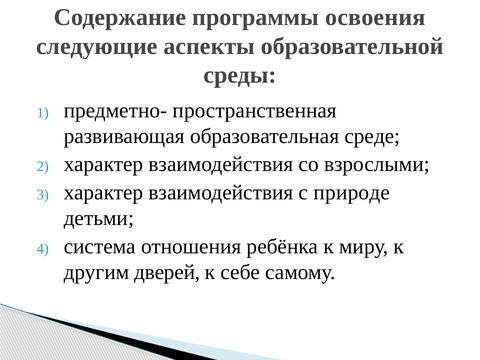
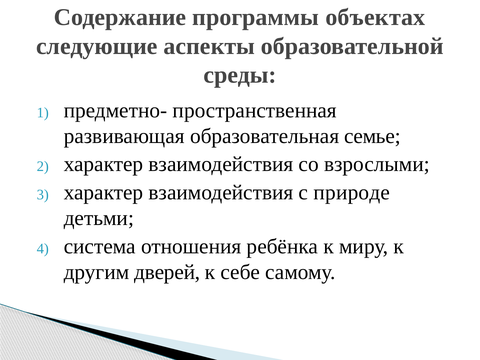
освоения: освоения -> объектах (375, 17)
среде: среде -> семье (372, 136)
